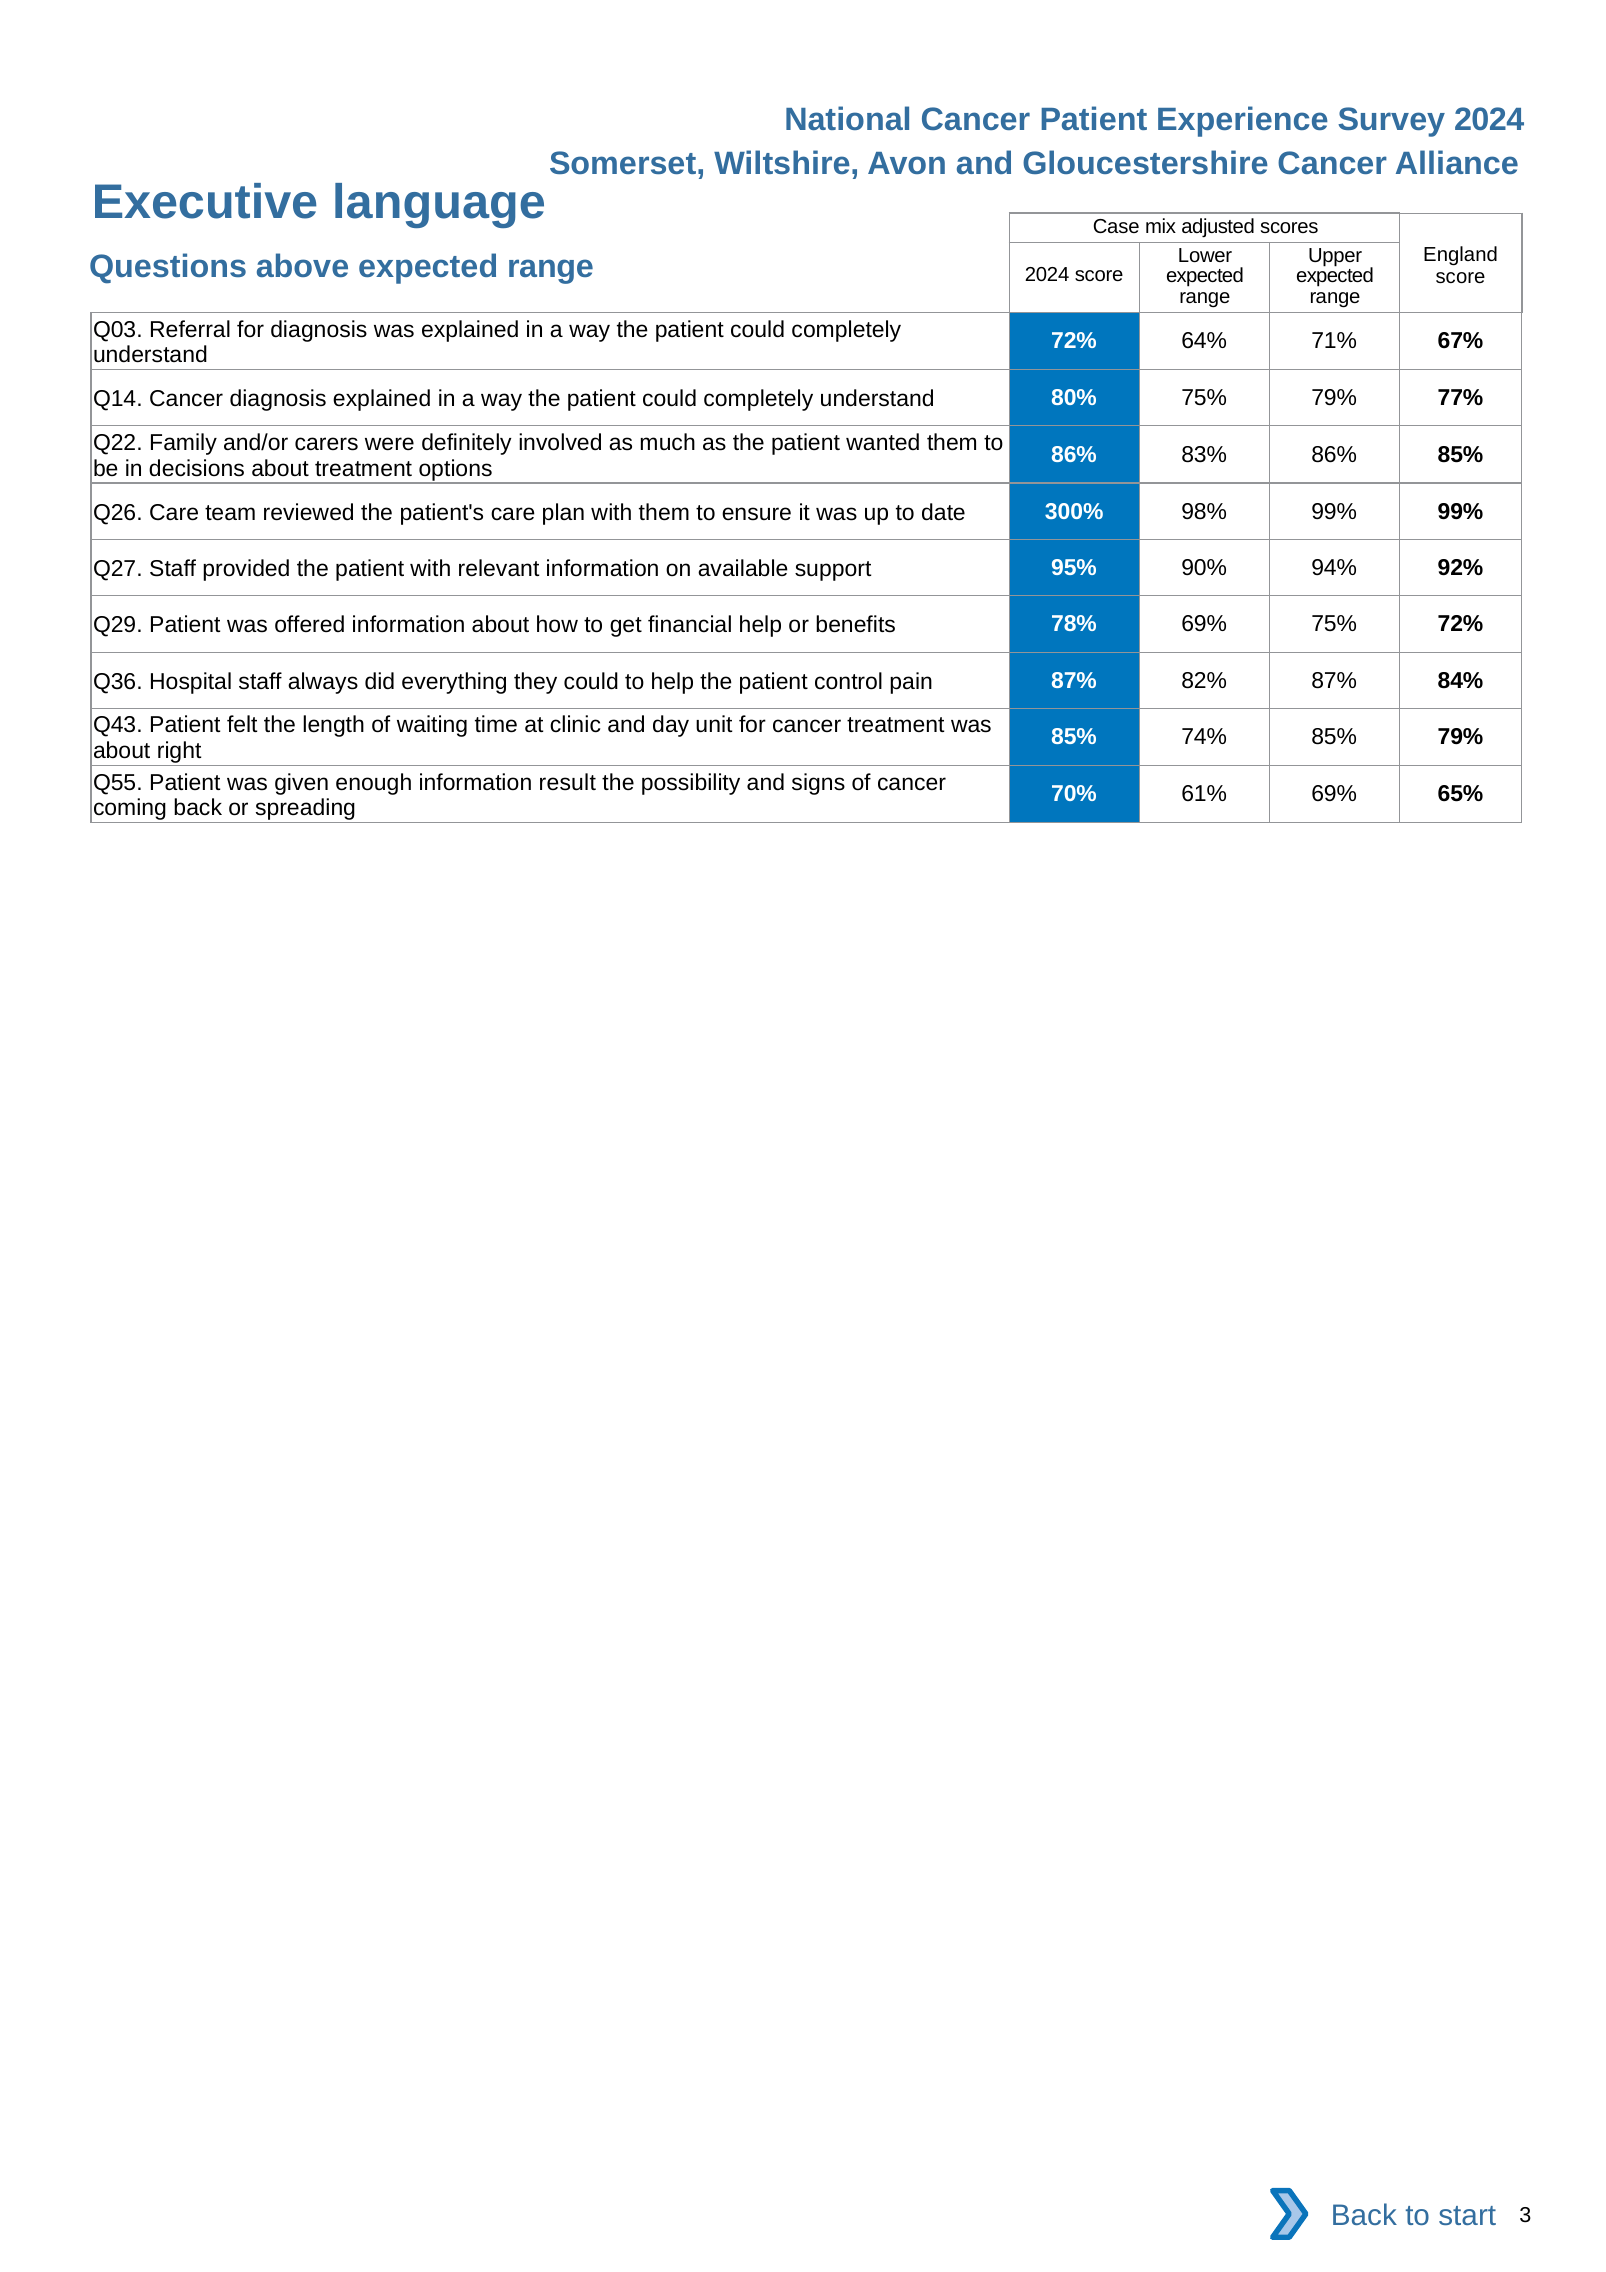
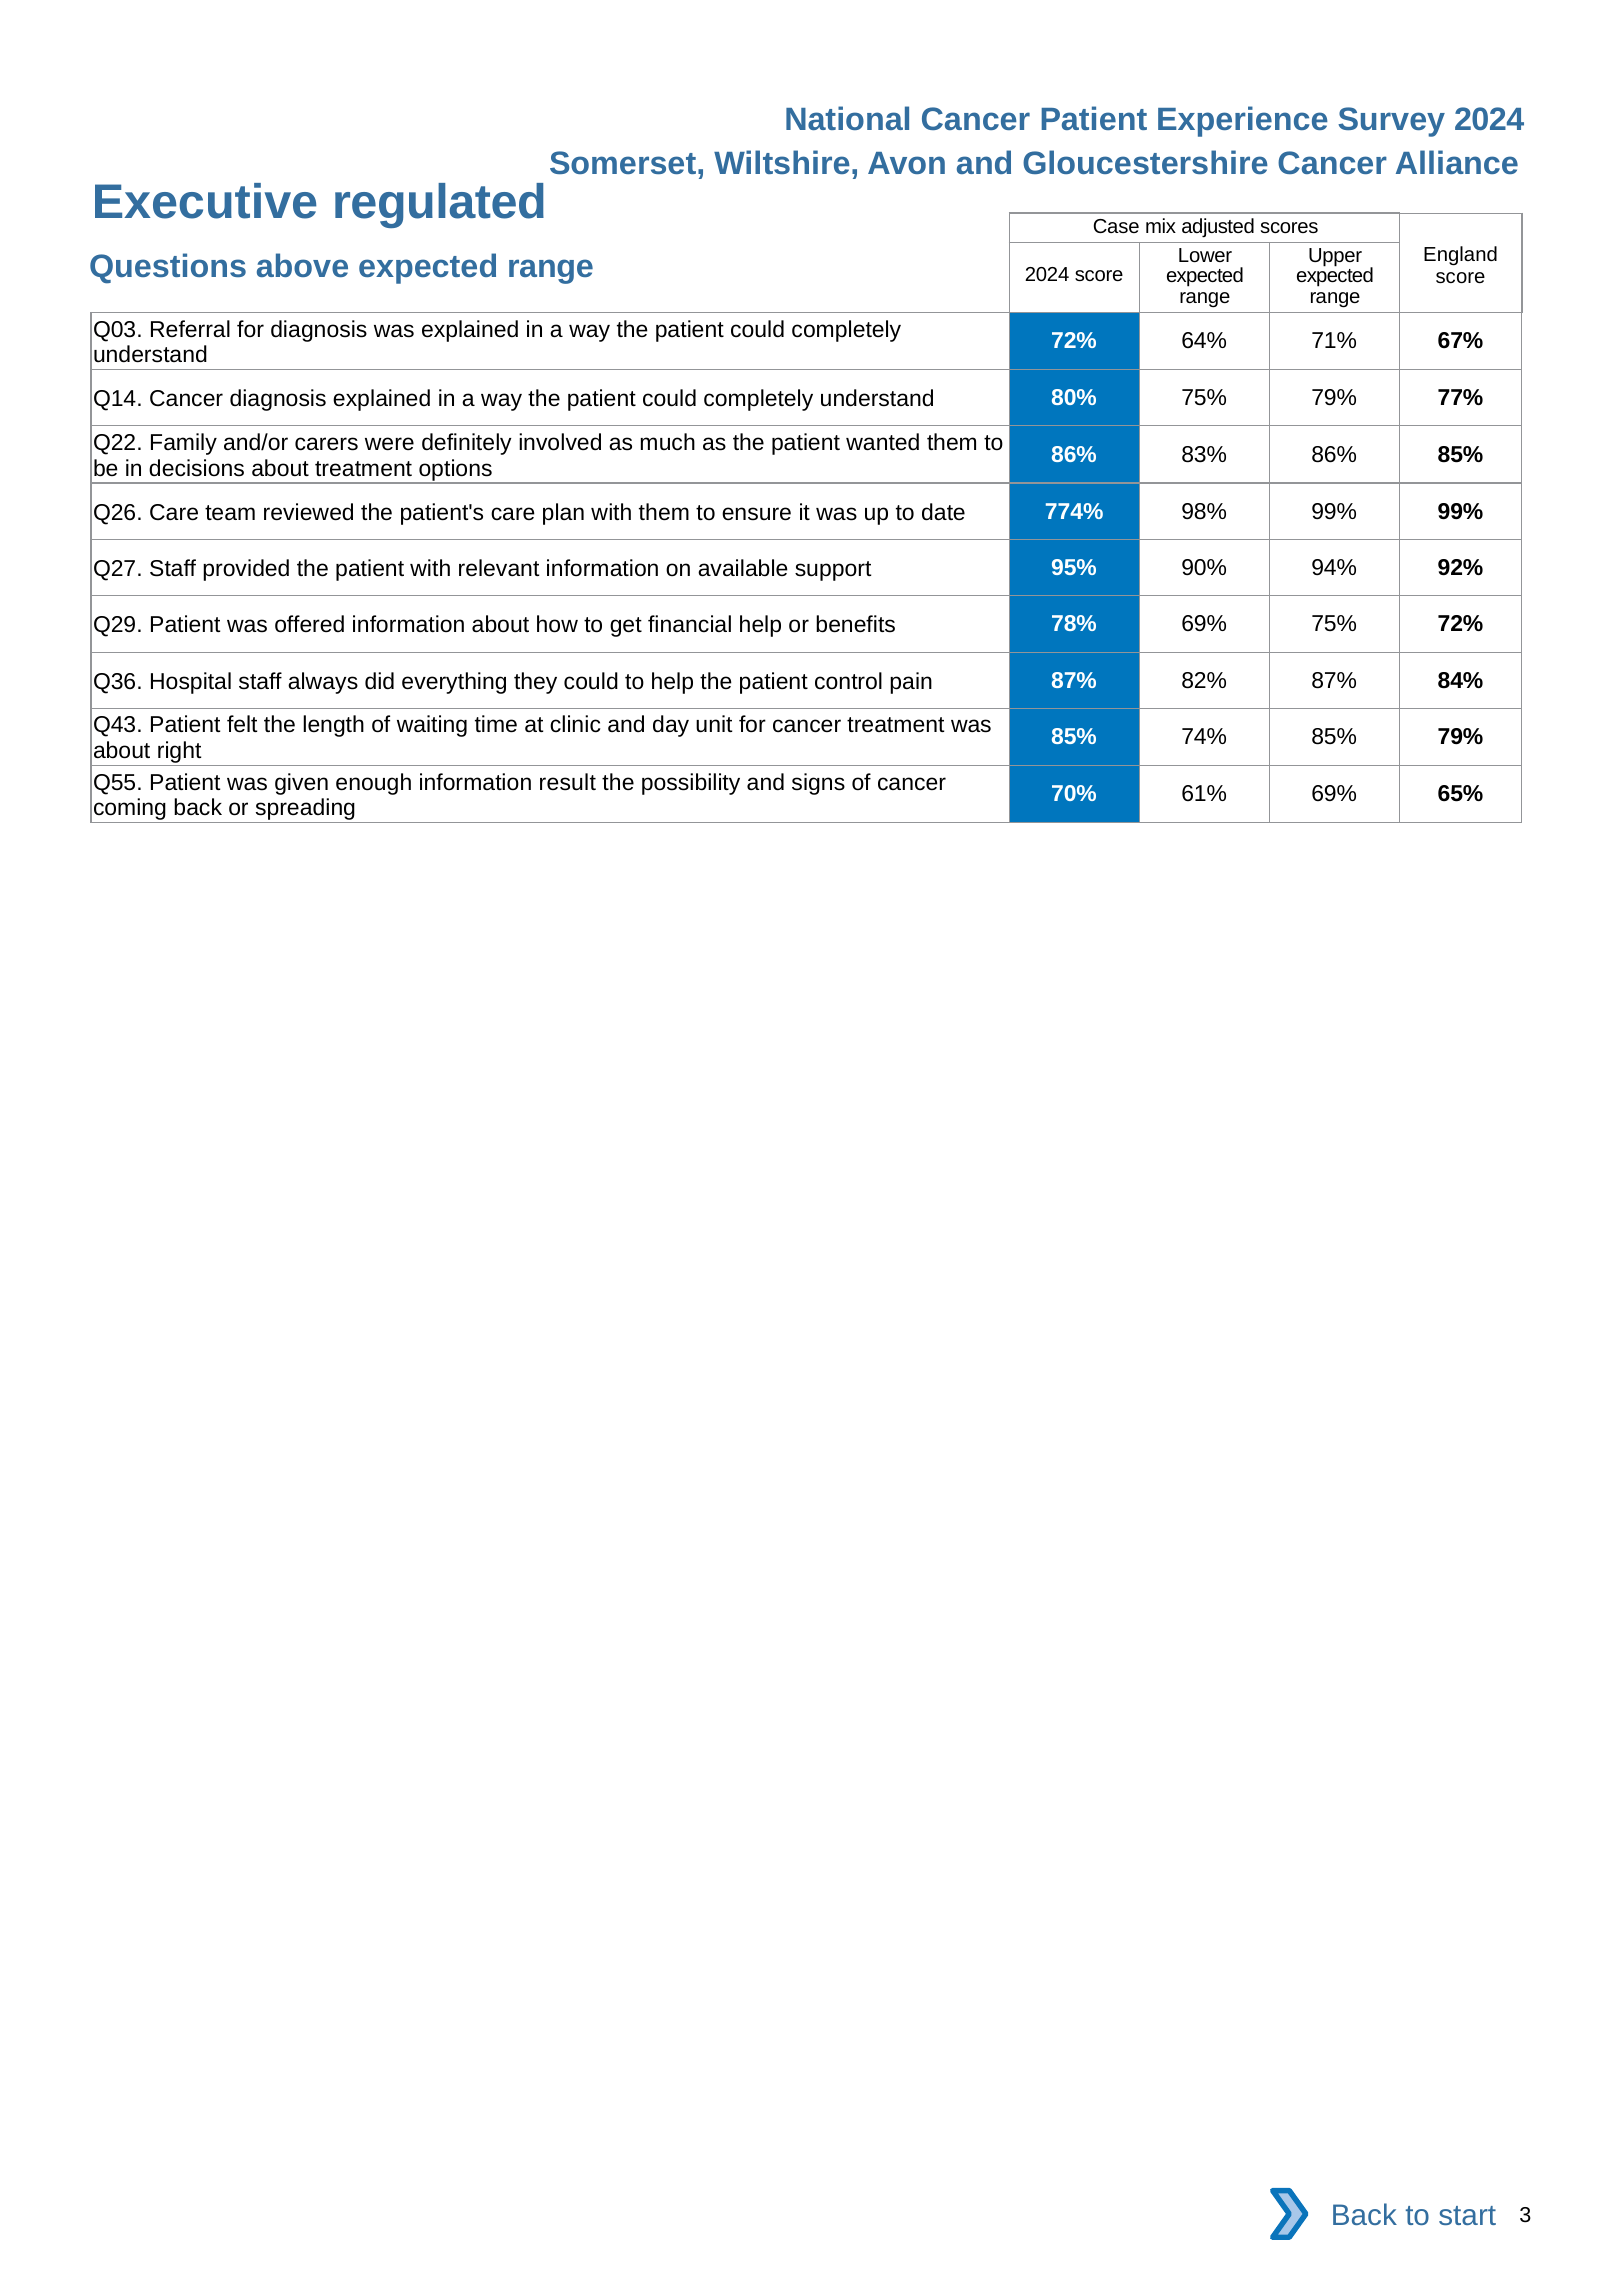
language: language -> regulated (439, 203)
300%: 300% -> 774% (1074, 512)
